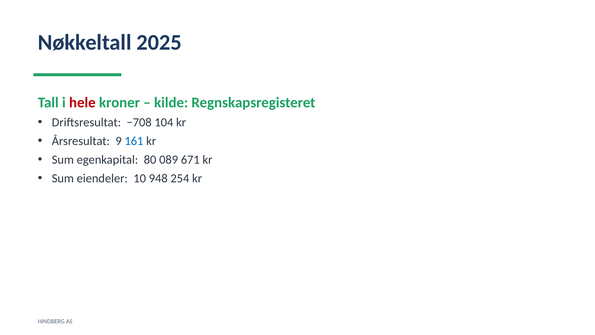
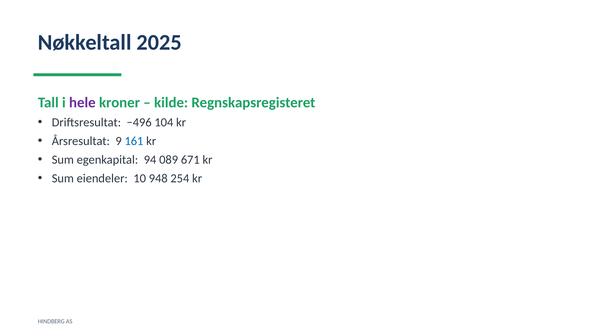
hele colour: red -> purple (82, 102)
−708: −708 -> −496 (139, 122)
80: 80 -> 94 (150, 160)
